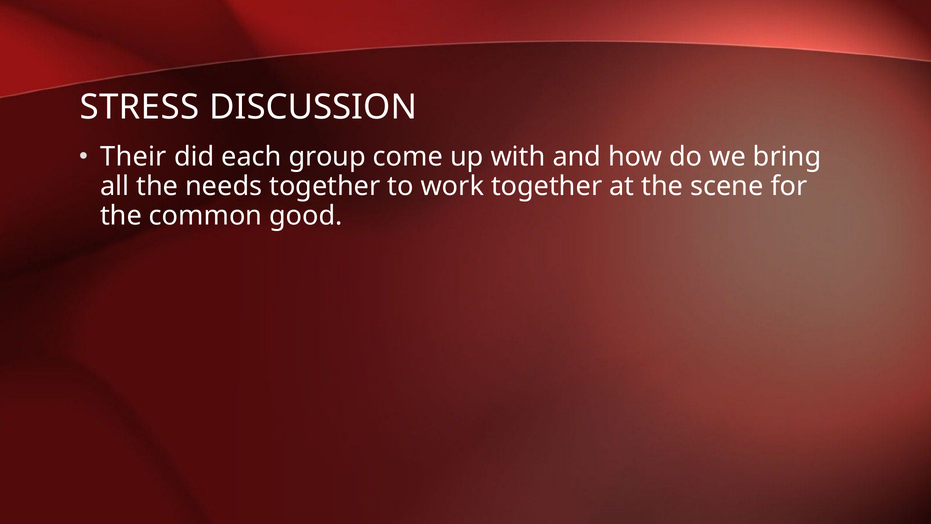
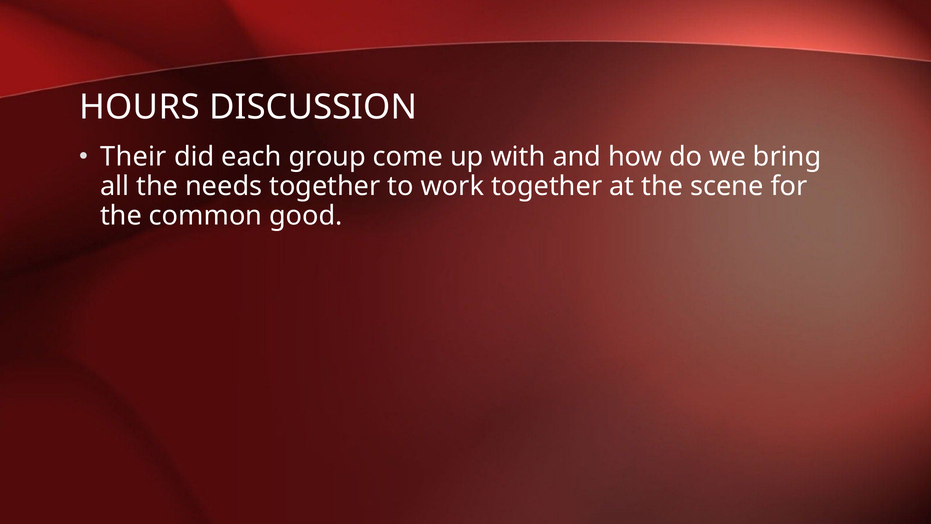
STRESS: STRESS -> HOURS (139, 107)
